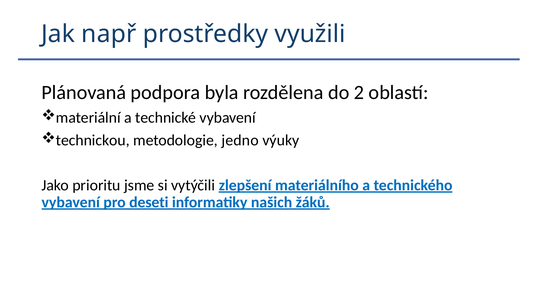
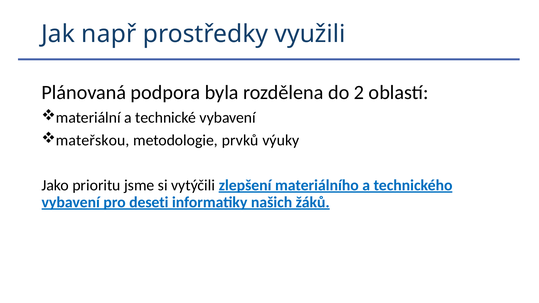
technickou: technickou -> mateřskou (93, 140)
jedno: jedno -> prvků (240, 140)
